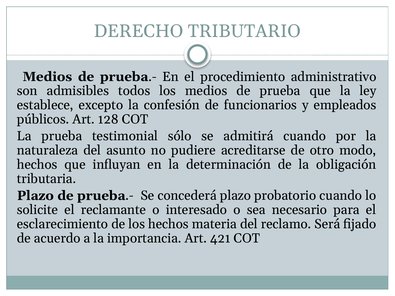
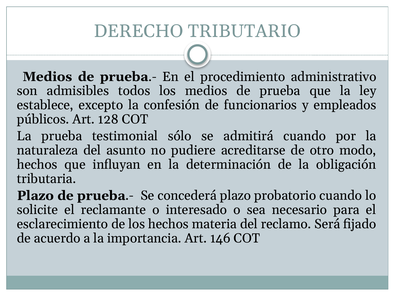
421: 421 -> 146 (220, 238)
